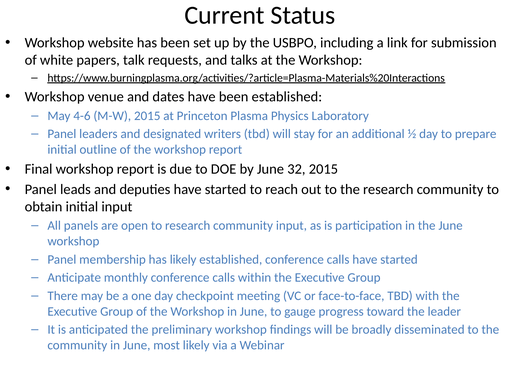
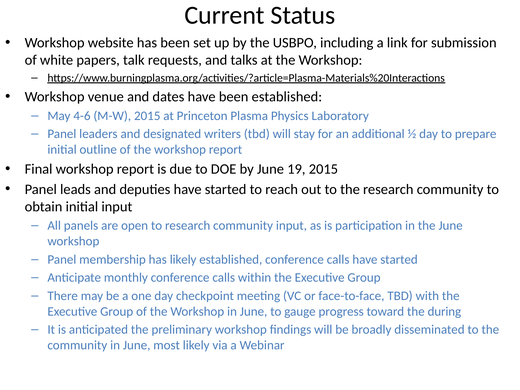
32: 32 -> 19 (296, 169)
leader: leader -> during (444, 311)
